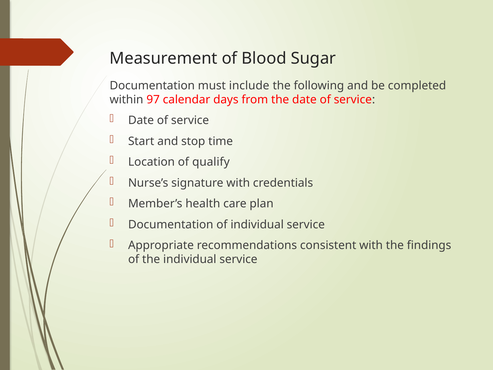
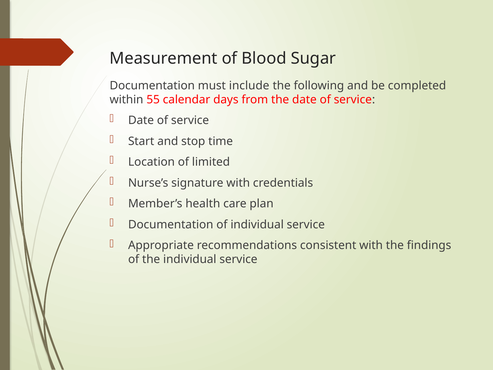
97: 97 -> 55 (153, 99)
qualify: qualify -> limited (211, 162)
